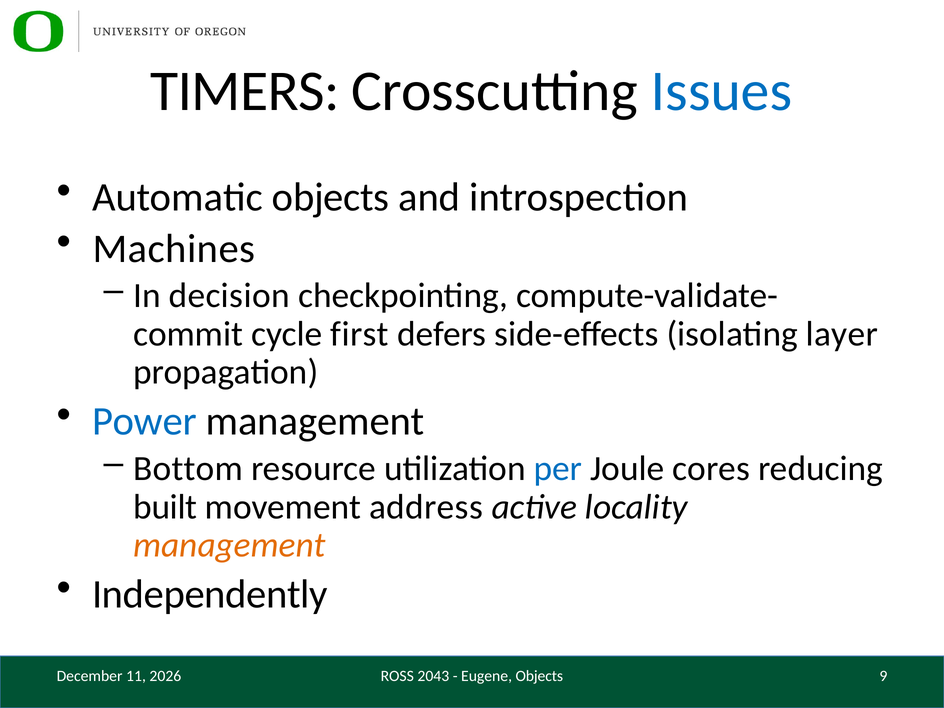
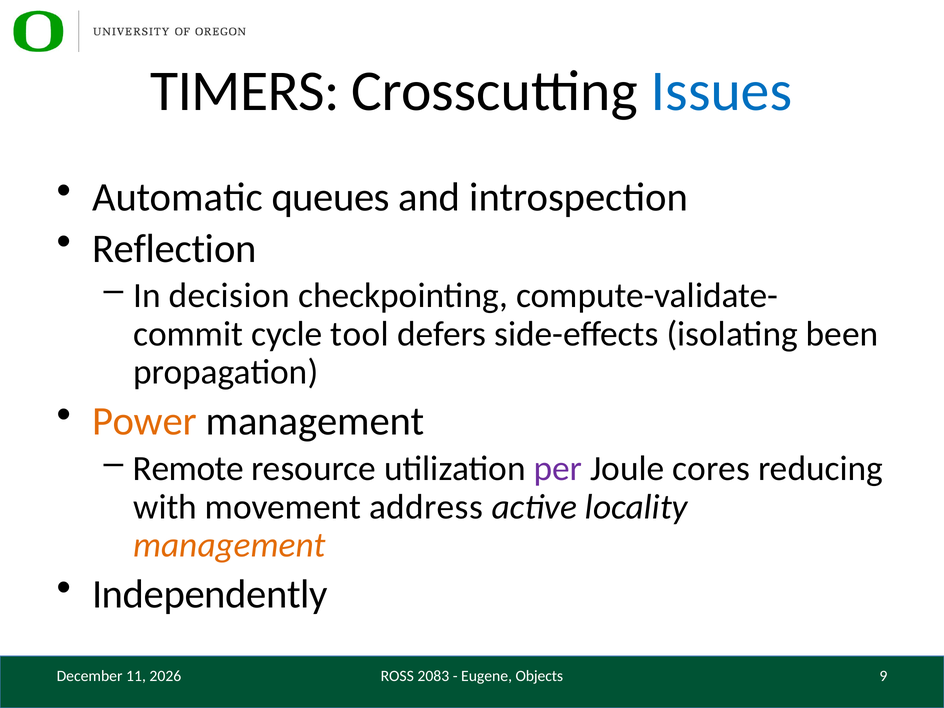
Automatic objects: objects -> queues (331, 197)
Machines: Machines -> Reflection (174, 249)
first: first -> tool (360, 334)
layer: layer -> been (842, 334)
Power colour: blue -> orange (144, 422)
Bottom: Bottom -> Remote (188, 469)
per colour: blue -> purple (558, 469)
built: built -> with (165, 507)
2043: 2043 -> 2083 (433, 676)
